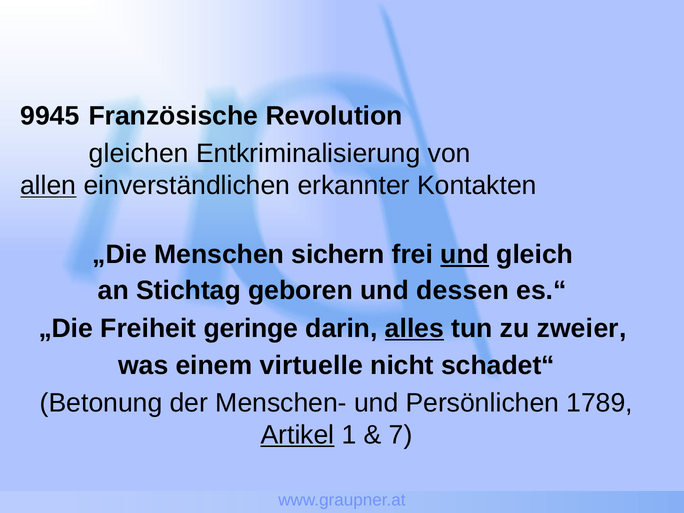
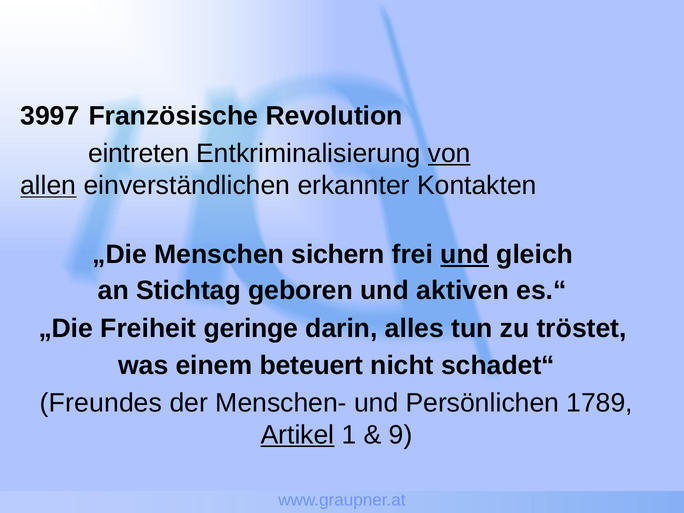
9945: 9945 -> 3997 (50, 116)
gleichen: gleichen -> eintreten (139, 153)
von underline: none -> present (449, 153)
dessen: dessen -> aktiven (463, 290)
alles underline: present -> none (414, 328)
zweier: zweier -> tröstet (582, 328)
virtuelle: virtuelle -> beteuert (312, 366)
Betonung: Betonung -> Freundes (101, 403)
7: 7 -> 9 (401, 435)
